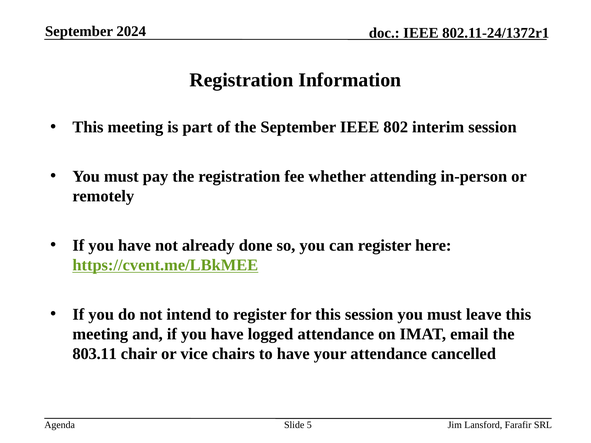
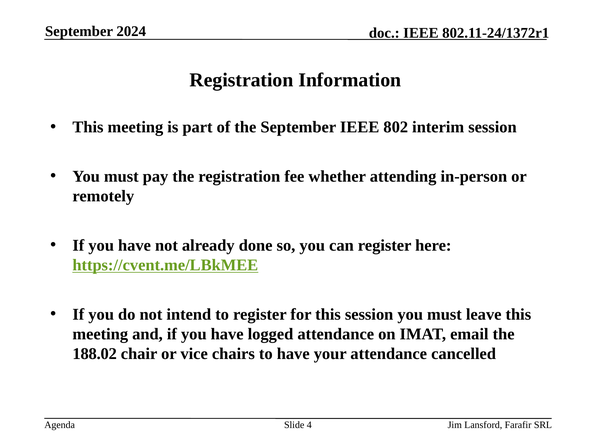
803.11: 803.11 -> 188.02 (95, 354)
5: 5 -> 4 (309, 425)
